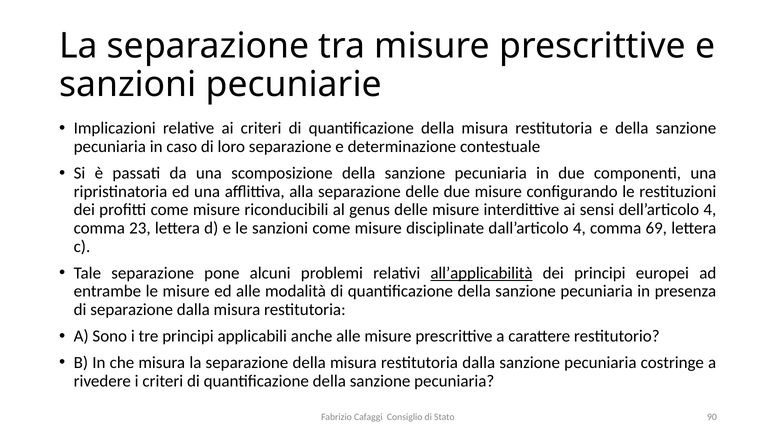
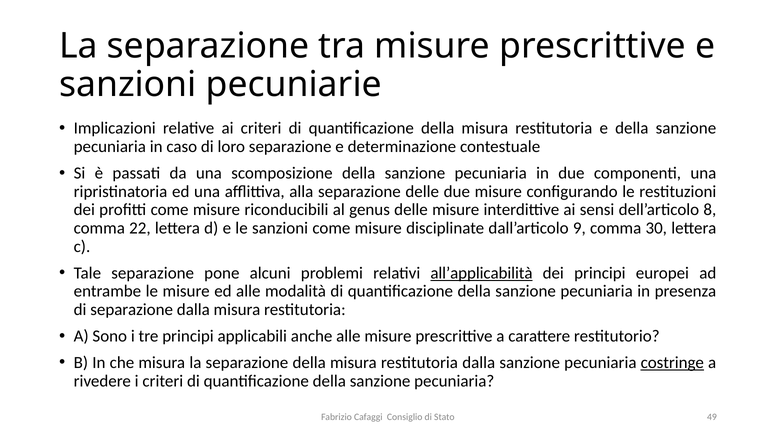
dell’articolo 4: 4 -> 8 (710, 210)
23: 23 -> 22 (140, 228)
dall’articolo 4: 4 -> 9 (579, 228)
69: 69 -> 30 (656, 228)
costringe underline: none -> present (672, 362)
90: 90 -> 49 (712, 417)
